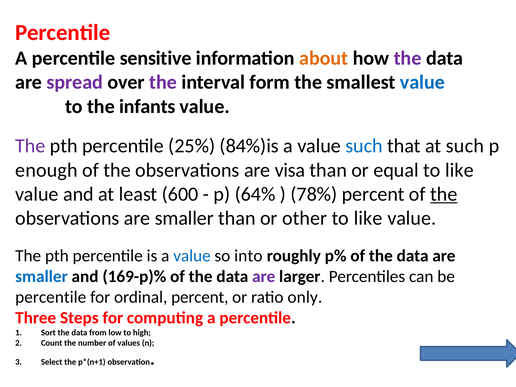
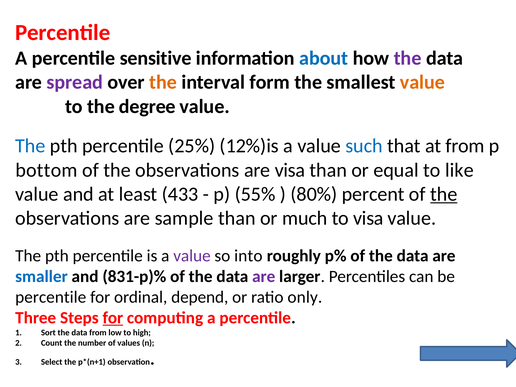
about colour: orange -> blue (324, 58)
the colour: purple -> orange (163, 82)
value colour: blue -> orange (422, 82)
infants: infants -> degree (147, 106)
The colour: purple -> blue (30, 146)
84%)is: 84%)is -> 12%)is (249, 146)
at such: such -> from (465, 146)
enough: enough -> bottom (46, 170)
600: 600 -> 433 (180, 194)
64%: 64% -> 55% (255, 194)
78%: 78% -> 80% (314, 194)
observations are smaller: smaller -> sample (184, 218)
other: other -> much (305, 218)
like: like -> visa (368, 218)
value colour: blue -> purple (192, 256)
169-p)%: 169-p)% -> 831-p)% (134, 277)
ordinal percent: percent -> depend (200, 297)
for underline: none -> present (113, 318)
